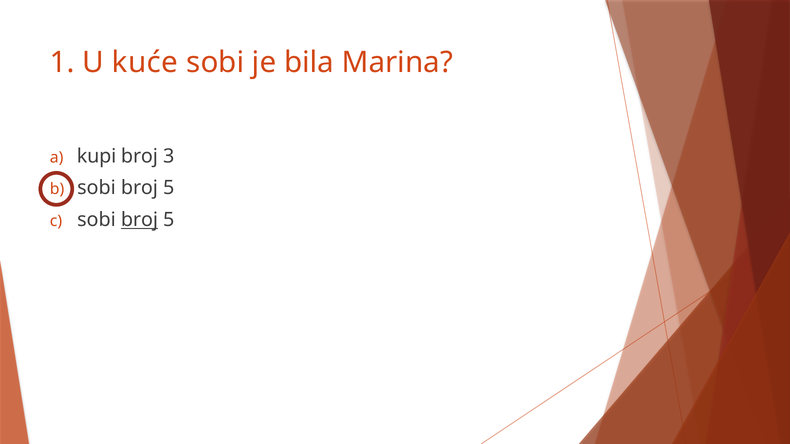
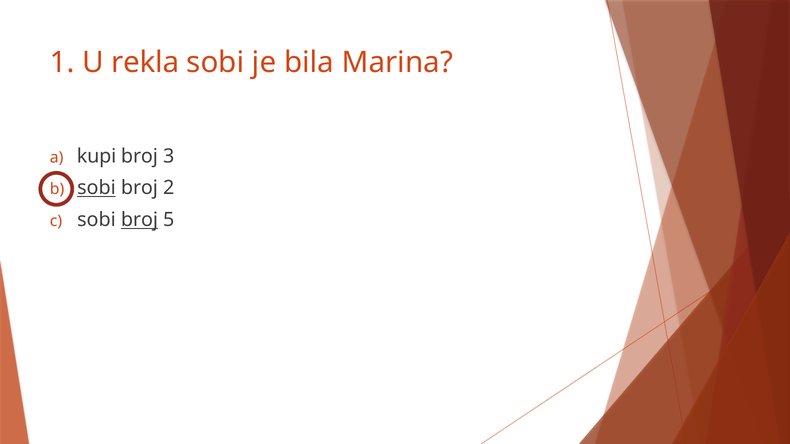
kuće: kuće -> rekla (145, 62)
sobi underline: none -> present (96, 188)
5: 5 -> 2 (169, 188)
